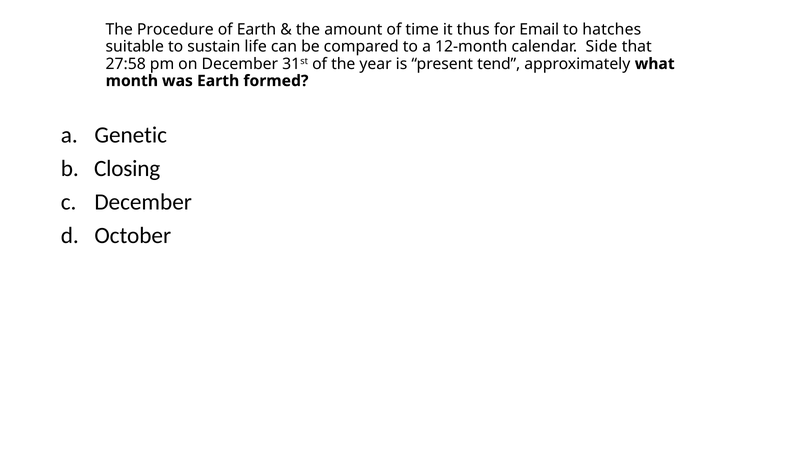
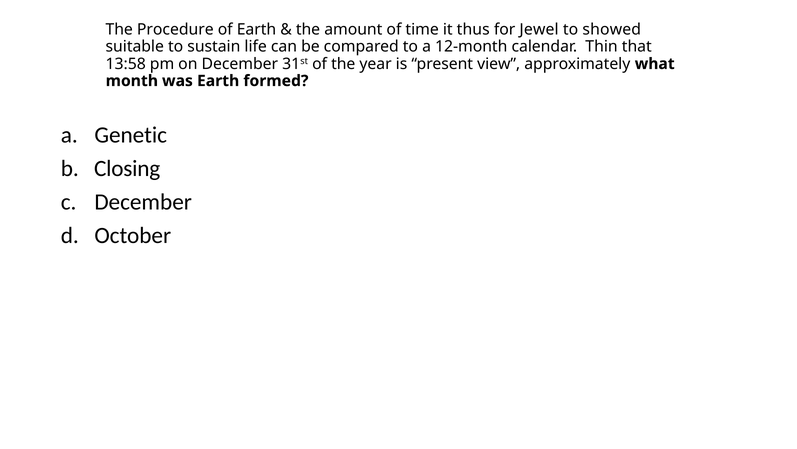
Email: Email -> Jewel (539, 30)
hatches: hatches -> showed (612, 30)
Side: Side -> Thin (602, 47)
27:58: 27:58 -> 13:58 (126, 64)
tend: tend -> view (499, 64)
